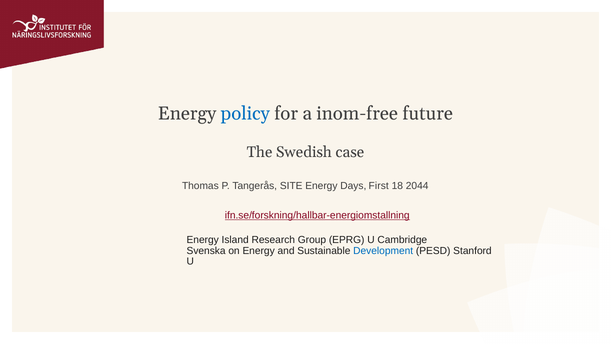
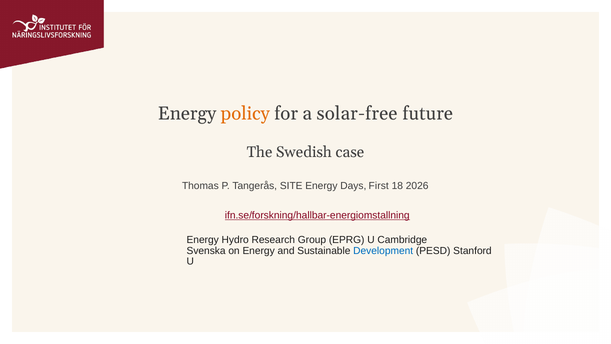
policy colour: blue -> orange (245, 114)
inom-free: inom-free -> solar-free (357, 114)
2044: 2044 -> 2026 (417, 186)
Island: Island -> Hydro (235, 240)
